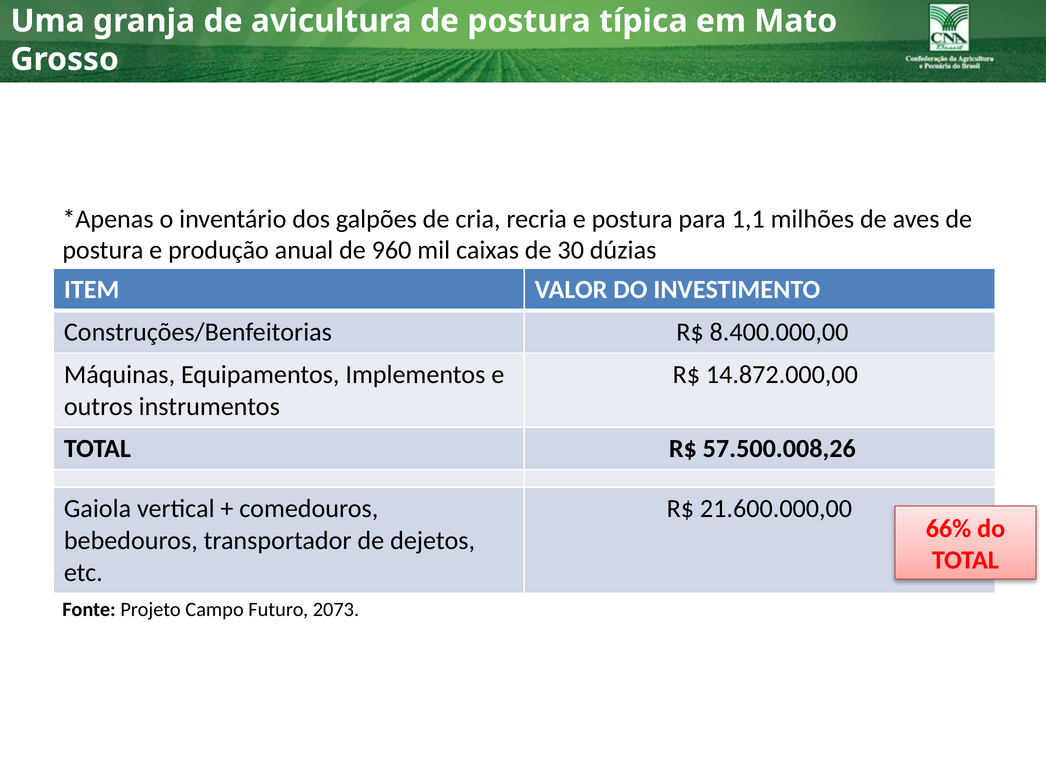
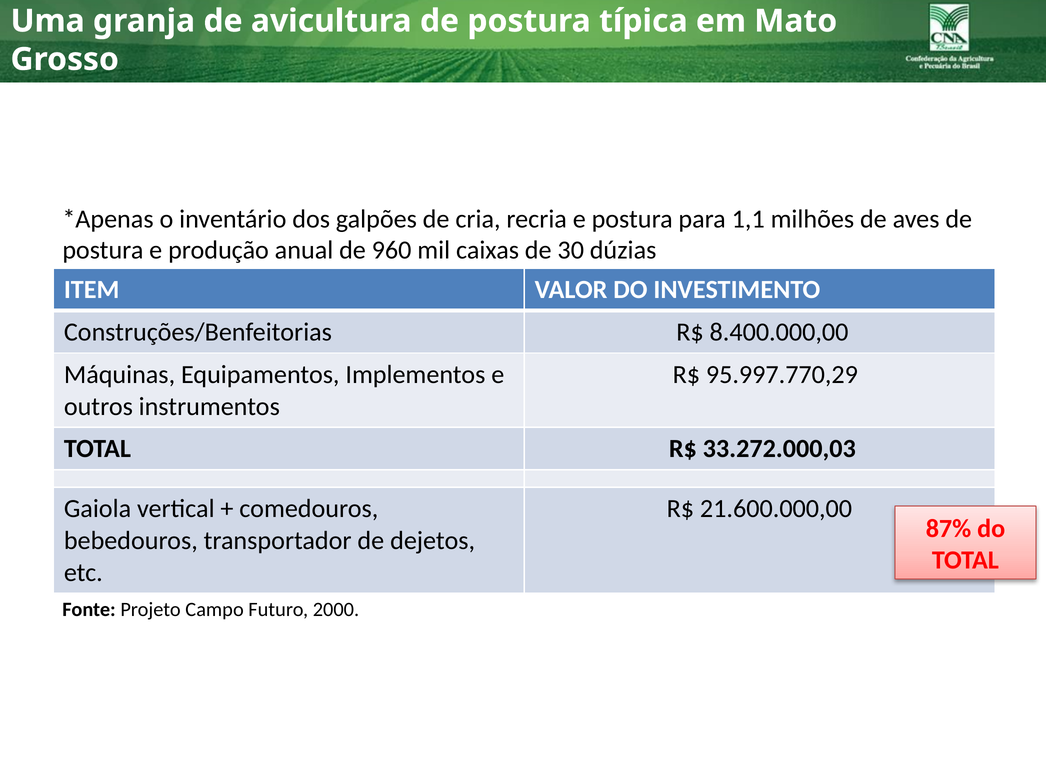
14.872.000,00: 14.872.000,00 -> 95.997.770,29 (782, 375)
57.500.008,26: 57.500.008,26 -> 33.272.000,03 (779, 449)
66%: 66% -> 87% (949, 529)
2073: 2073 -> 2000 (336, 610)
